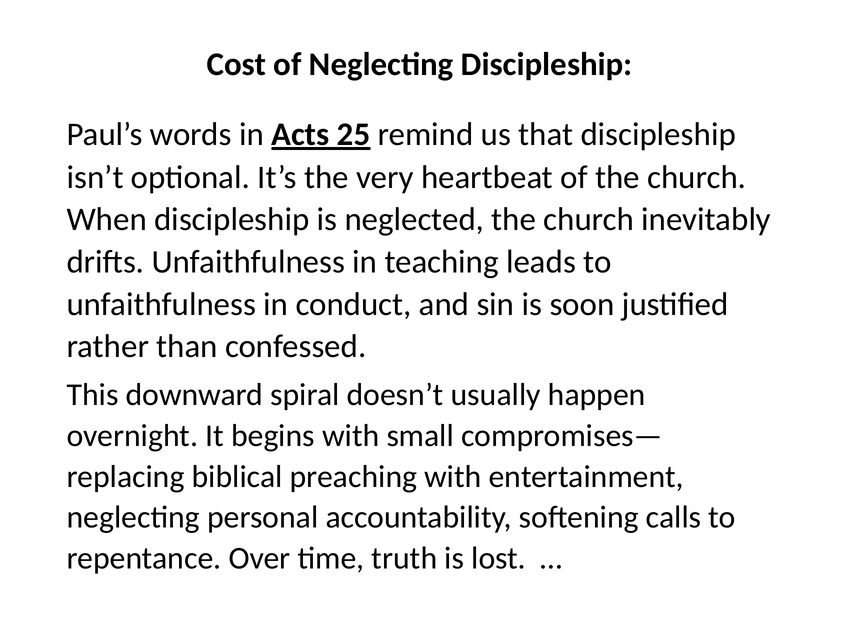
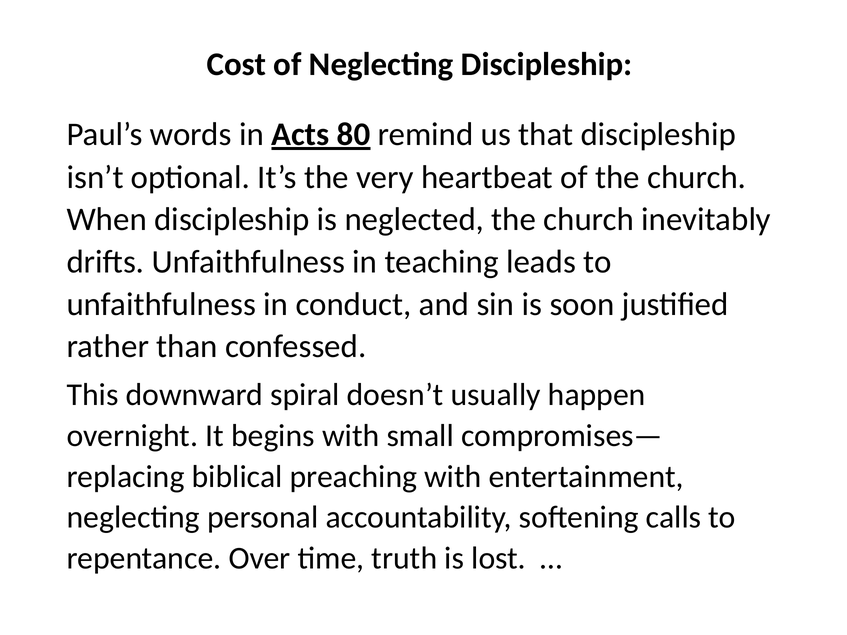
25: 25 -> 80 (354, 134)
